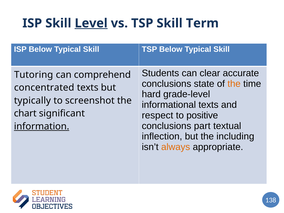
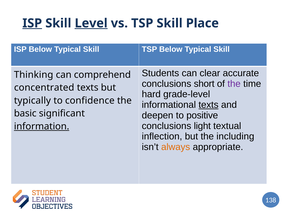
ISP underline: none -> present (32, 23)
Term: Term -> Place (202, 23)
Tutoring: Tutoring -> Thinking (34, 75)
state: state -> short (204, 84)
the colour: orange -> purple (234, 84)
screenshot: screenshot -> confidence (90, 101)
texts underline: none -> present (209, 105)
chart: chart -> basic (25, 113)
respect: respect -> deepen (158, 115)
part: part -> light (202, 126)
